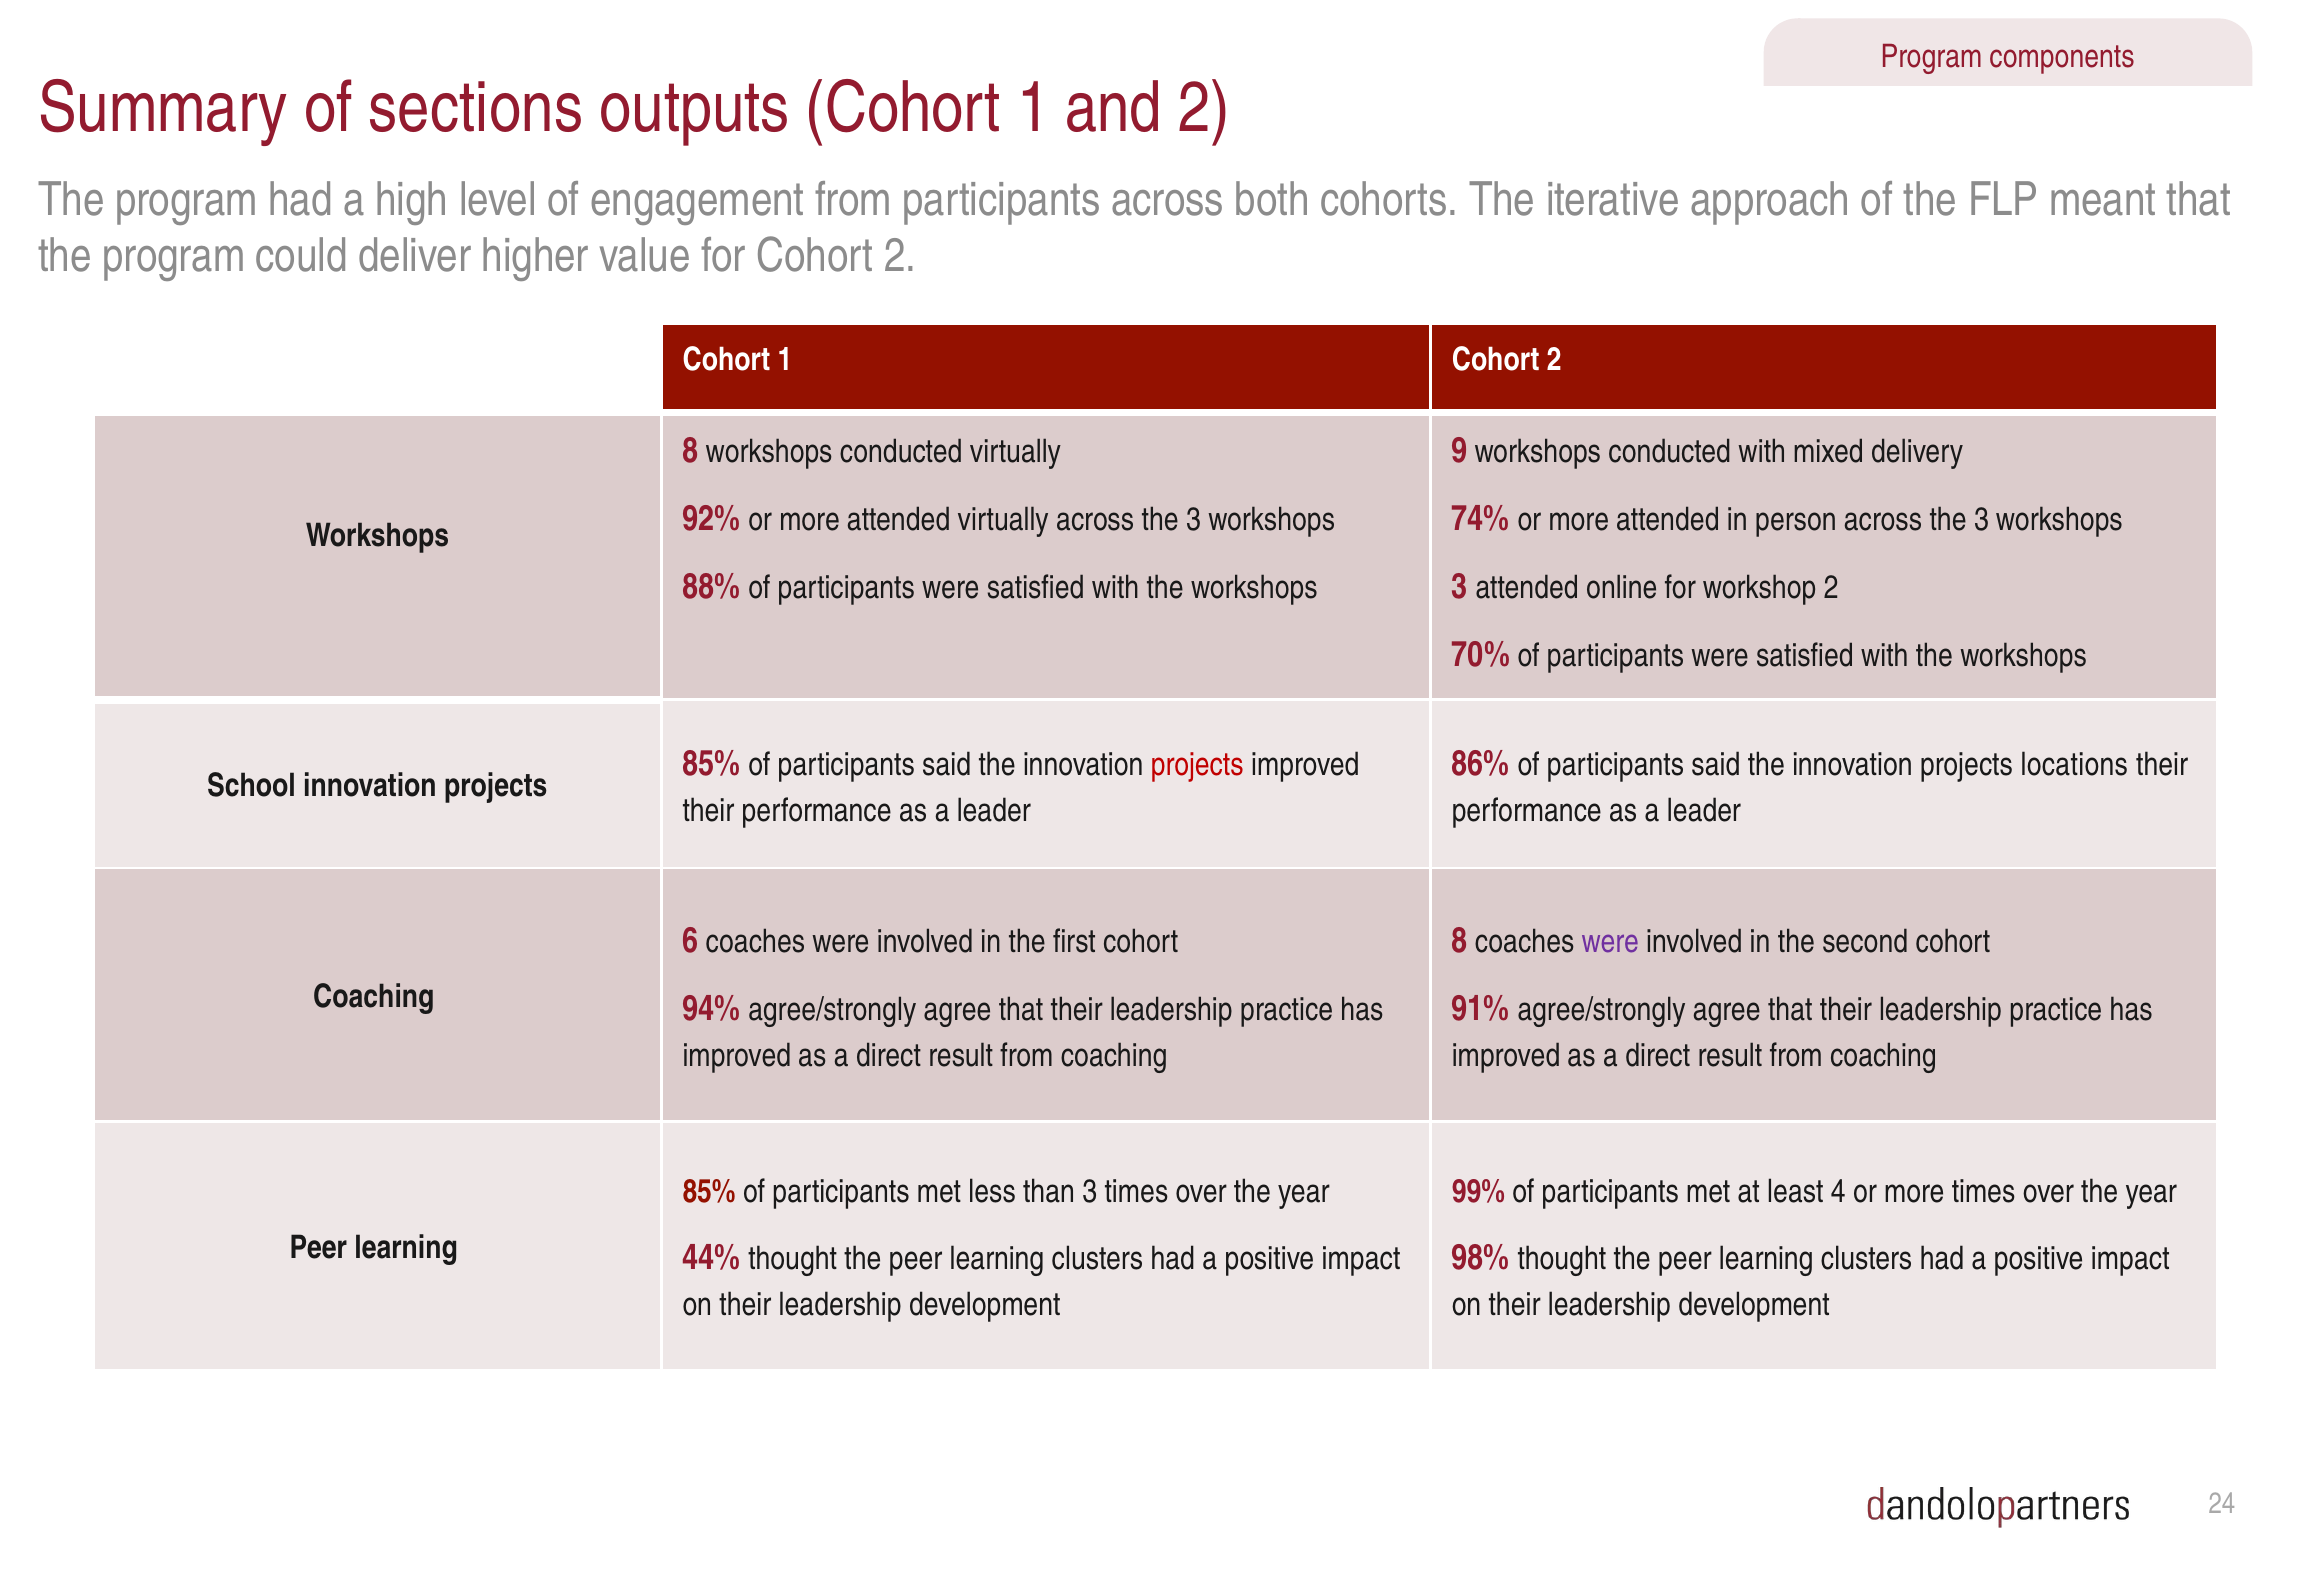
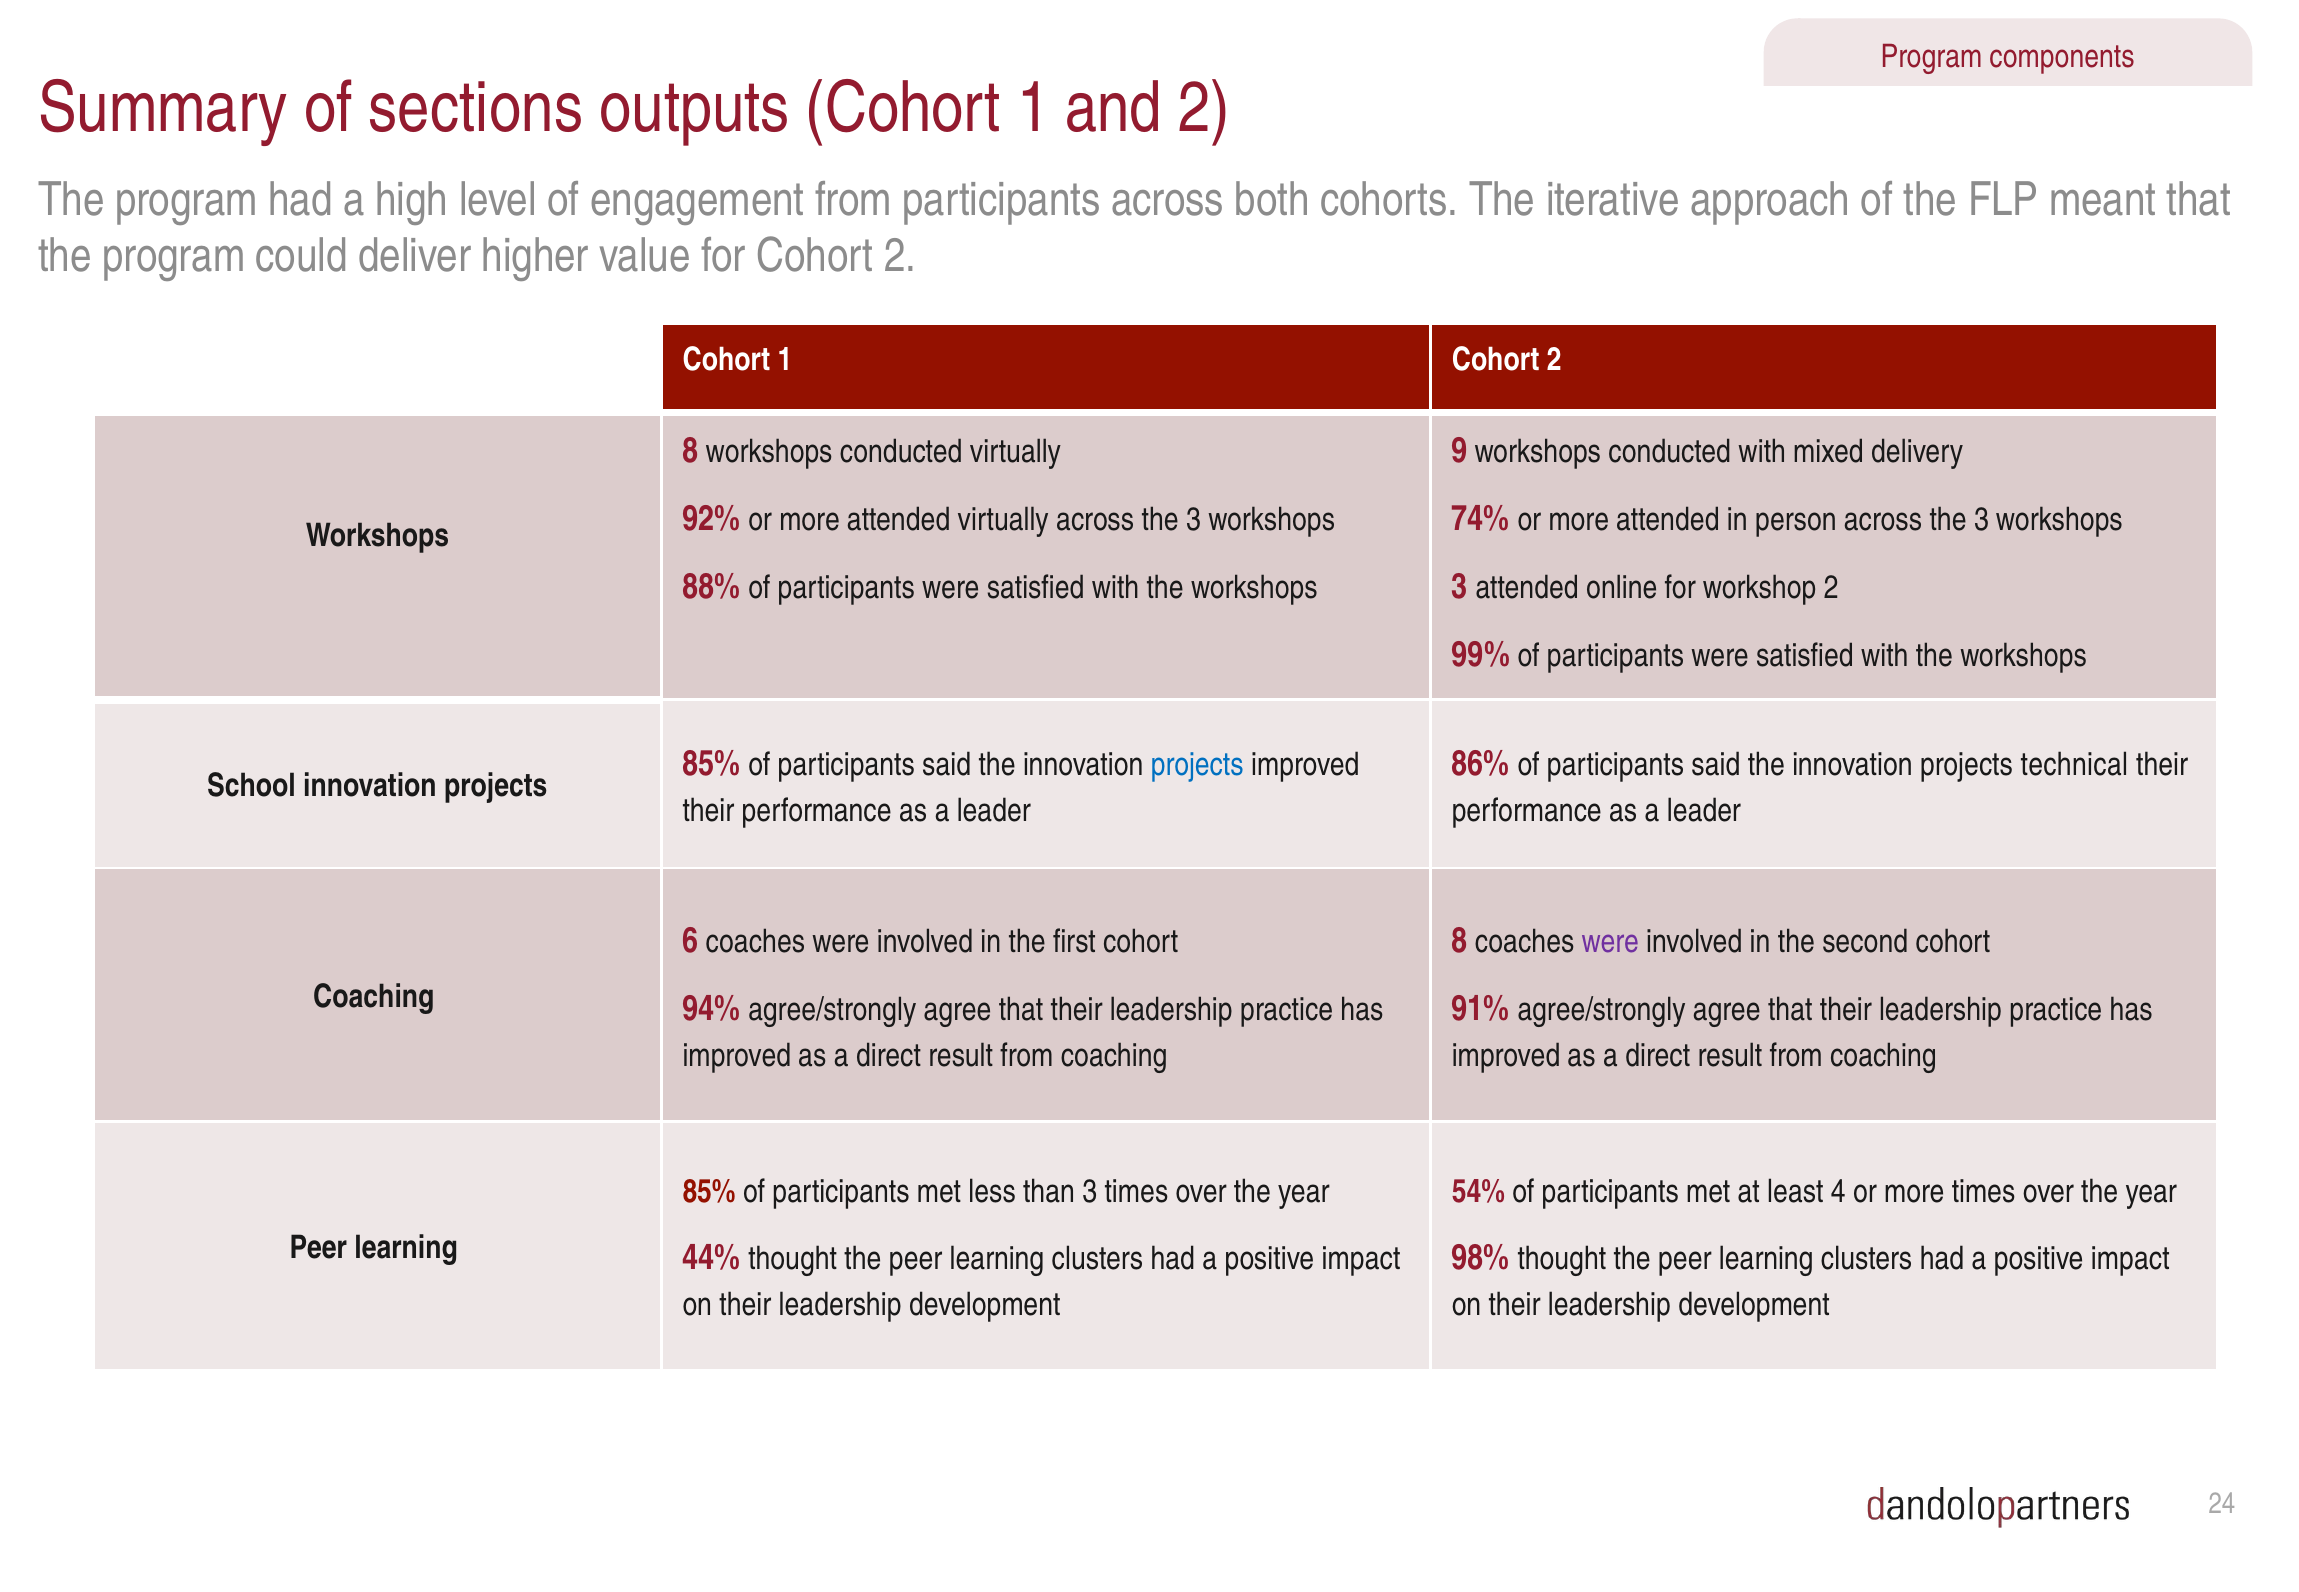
70%: 70% -> 99% (1481, 654)
projects colour: red -> blue (1197, 765)
locations: locations -> technical (2074, 765)
99%: 99% -> 54% (1478, 1191)
